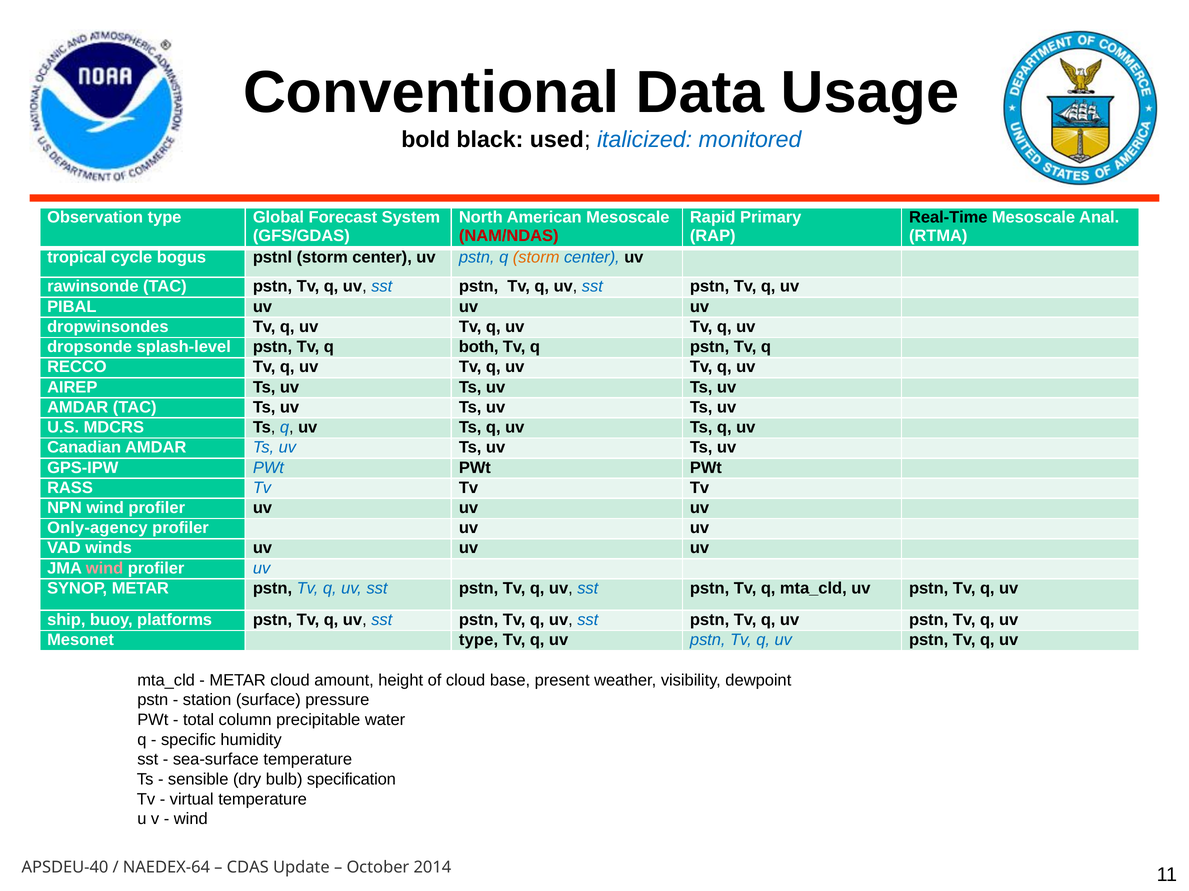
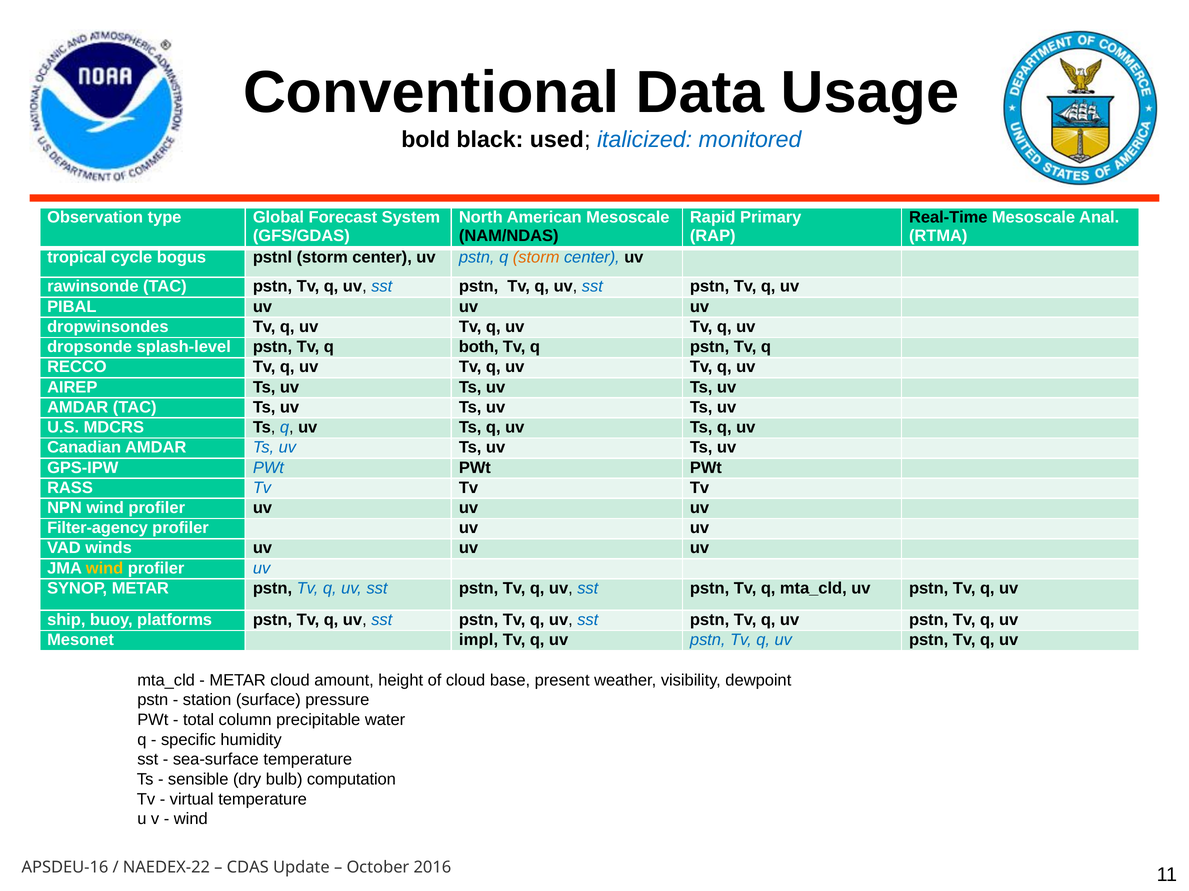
NAM/NDAS colour: red -> black (509, 236)
Only-agency: Only-agency -> Filter-agency (98, 528)
wind colour: pink -> yellow (105, 569)
Mesonet type: type -> impl (479, 640)
specification: specification -> computation (351, 780)
APSDEU-40: APSDEU-40 -> APSDEU-16 (65, 868)
NAEDEX-64: NAEDEX-64 -> NAEDEX-22 (166, 868)
2014: 2014 -> 2016 (432, 868)
